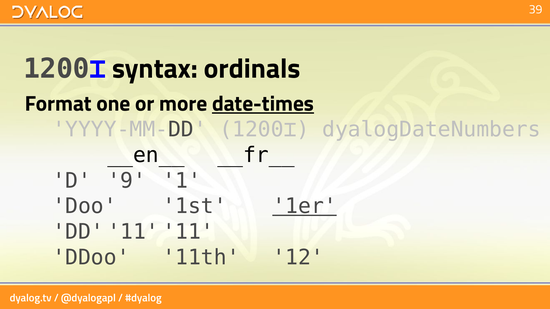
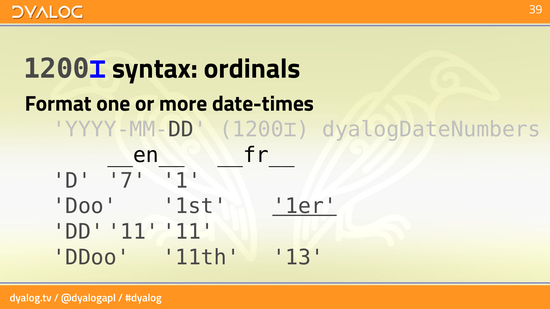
date-times underline: present -> none (263, 104)
9: 9 -> 7 (127, 181)
12: 12 -> 13 (298, 258)
